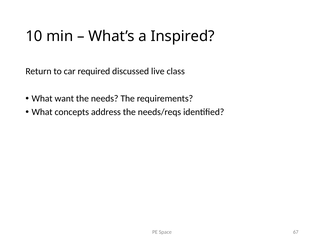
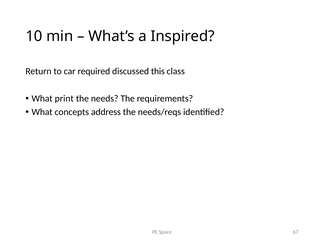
live: live -> this (158, 71)
want: want -> print (64, 99)
